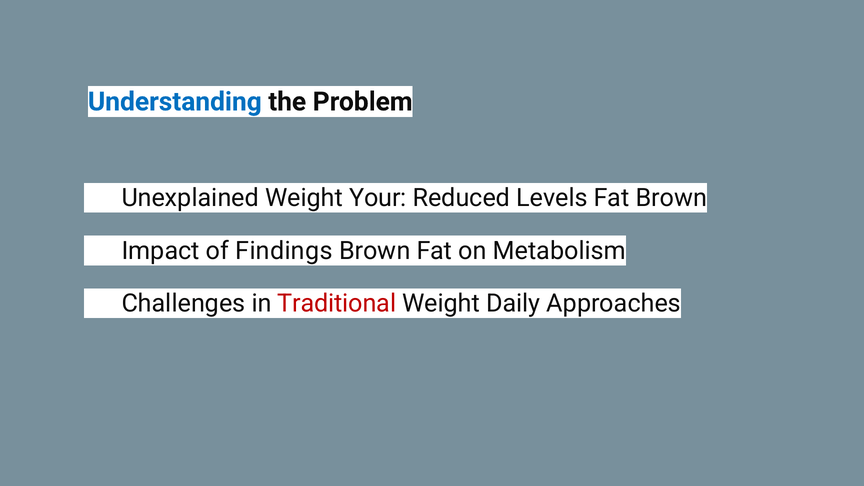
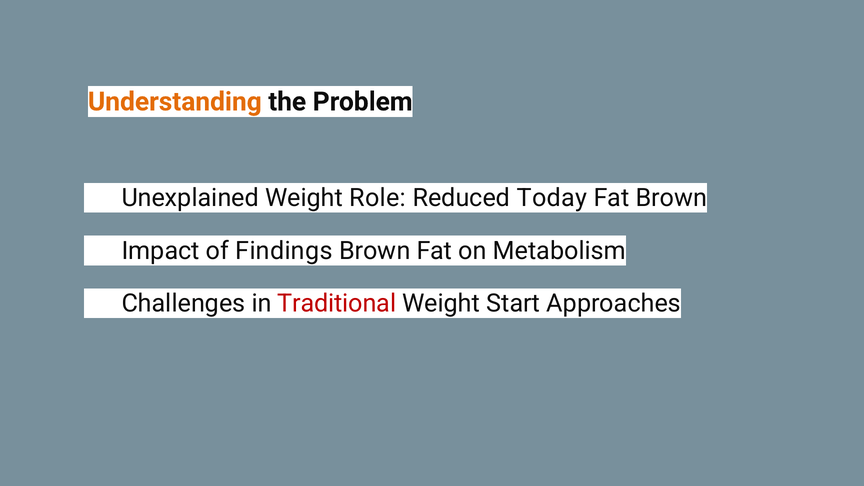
Understanding colour: blue -> orange (175, 102)
Your: Your -> Role (378, 198)
Levels: Levels -> Today (552, 198)
Daily: Daily -> Start (513, 304)
